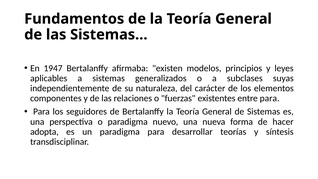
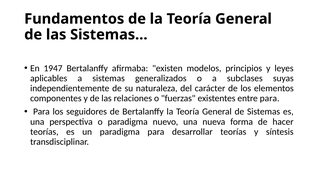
adopta: adopta -> teorías (44, 132)
